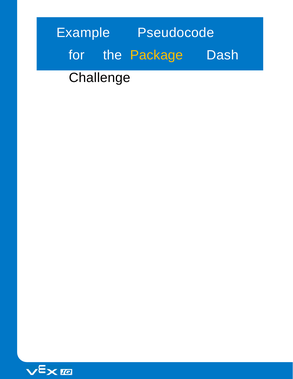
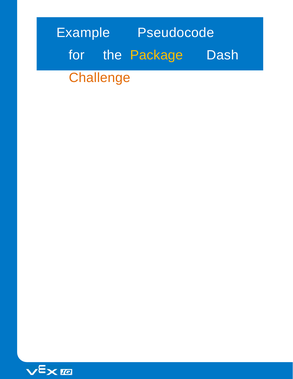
Challenge colour: black -> orange (100, 78)
